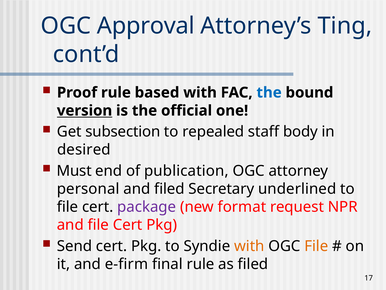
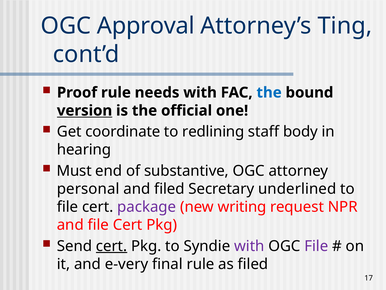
based: based -> needs (157, 92)
subsection: subsection -> coordinate (123, 131)
repealed: repealed -> redlining (213, 131)
desired: desired -> hearing (84, 149)
publication: publication -> substantive (186, 171)
format: format -> writing (242, 207)
cert underline: none -> present (112, 246)
with colour: orange -> purple (249, 246)
File colour: orange -> purple (316, 246)
e-firm: e-firm -> e-very (126, 264)
